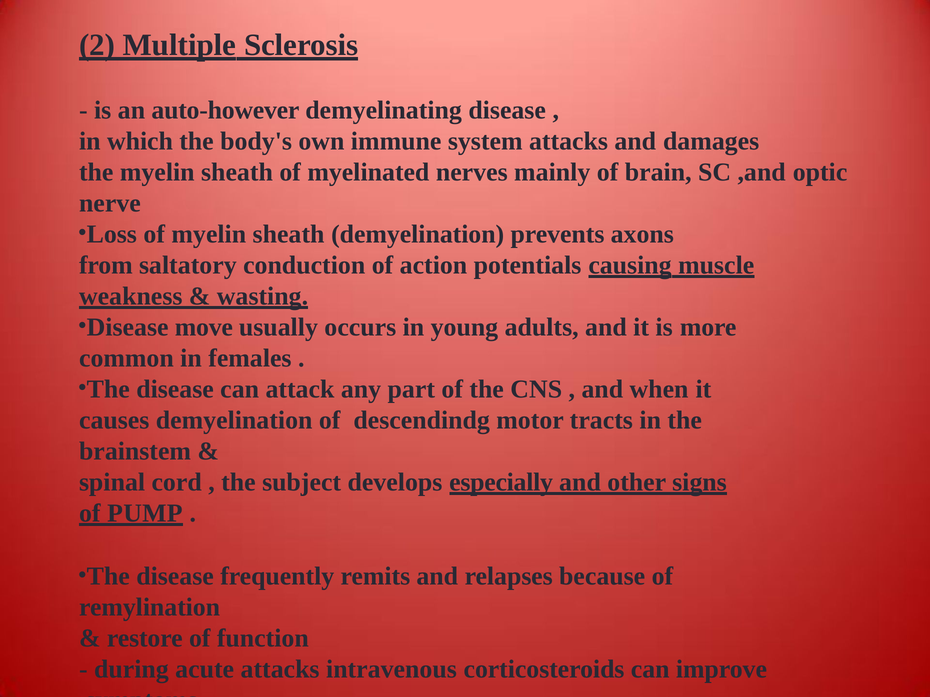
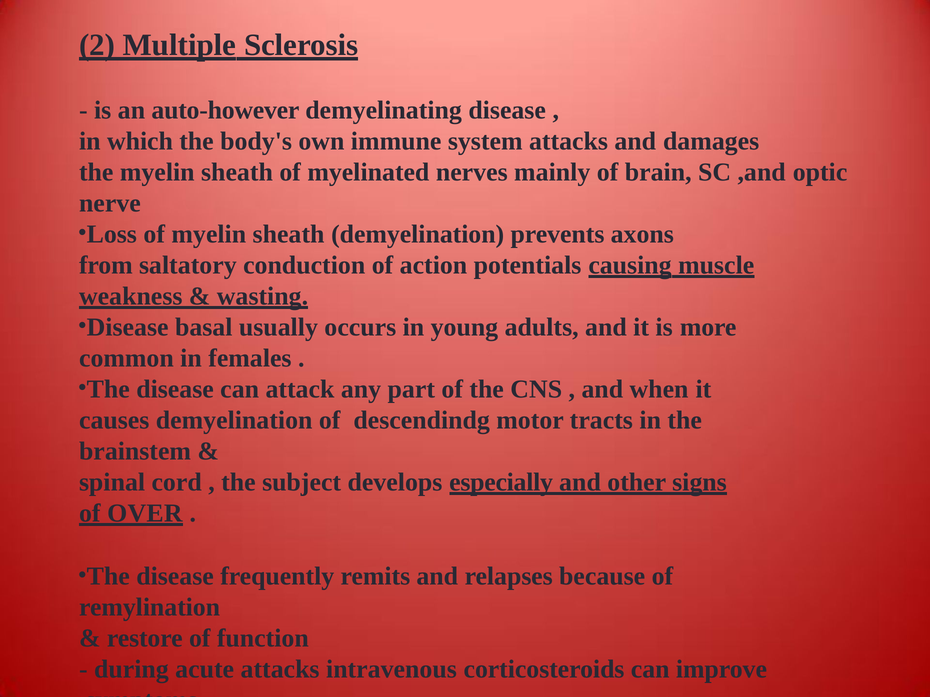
move: move -> basal (204, 327)
PUMP: PUMP -> OVER (145, 513)
